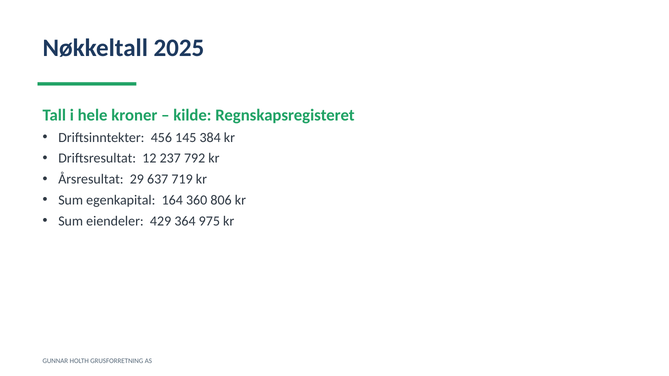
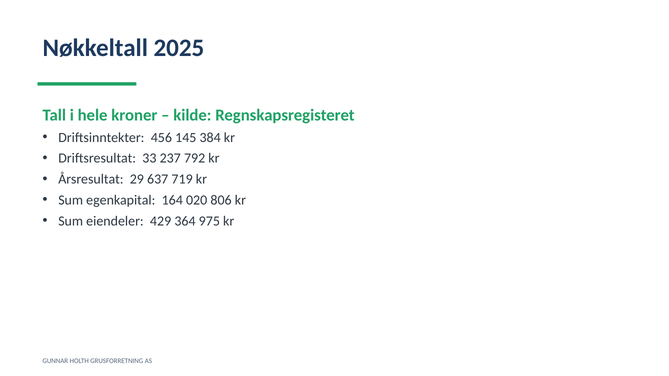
12: 12 -> 33 (149, 158)
360: 360 -> 020 (197, 200)
